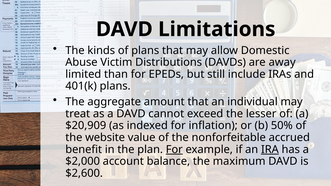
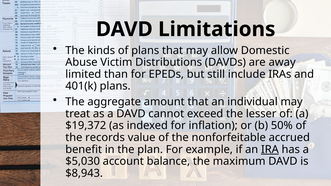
$20,909: $20,909 -> $19,372 (86, 126)
website: website -> records (105, 138)
For underline: present -> none (174, 150)
$2,000: $2,000 -> $5,030 (83, 161)
$2,600: $2,600 -> $8,943 (84, 173)
